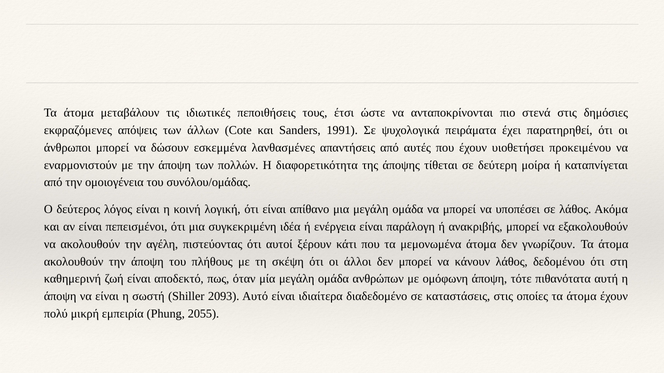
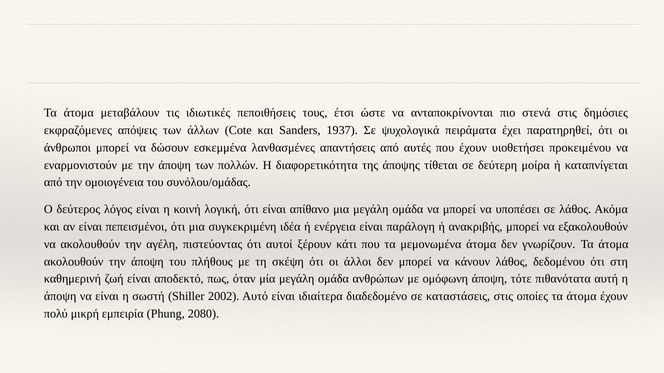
1991: 1991 -> 1937 (342, 130)
2093: 2093 -> 2002 (224, 297)
2055: 2055 -> 2080 (203, 314)
